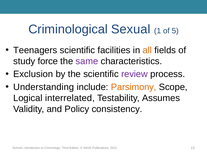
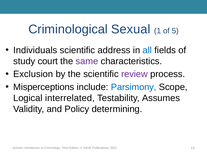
Teenagers: Teenagers -> Individuals (35, 50)
facilities: facilities -> address (114, 50)
all colour: orange -> blue (147, 50)
force: force -> court (48, 61)
Understanding: Understanding -> Misperceptions (44, 87)
Parsimony colour: orange -> blue (134, 87)
consistency: consistency -> determining (117, 109)
